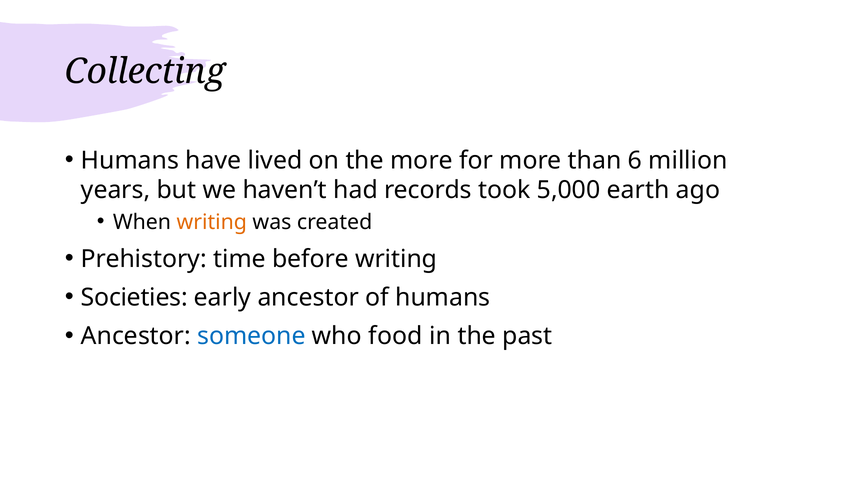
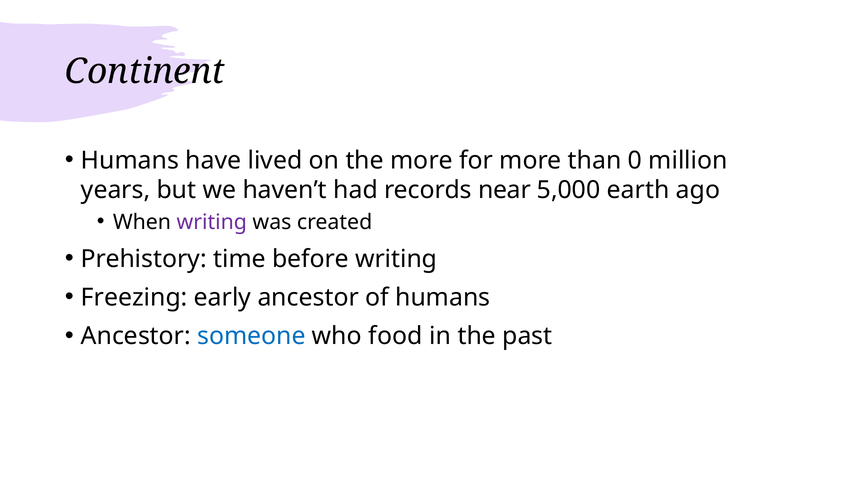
Collecting: Collecting -> Continent (145, 72)
6: 6 -> 0 (635, 160)
took: took -> near (504, 190)
writing colour: orange -> purple (212, 222)
Societies: Societies -> Freezing (134, 298)
